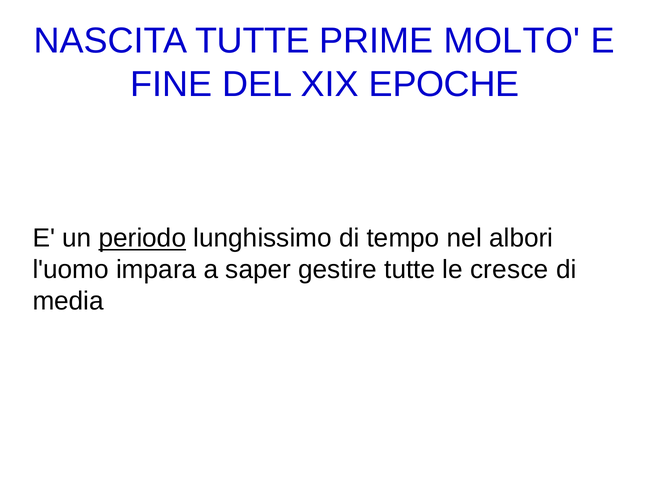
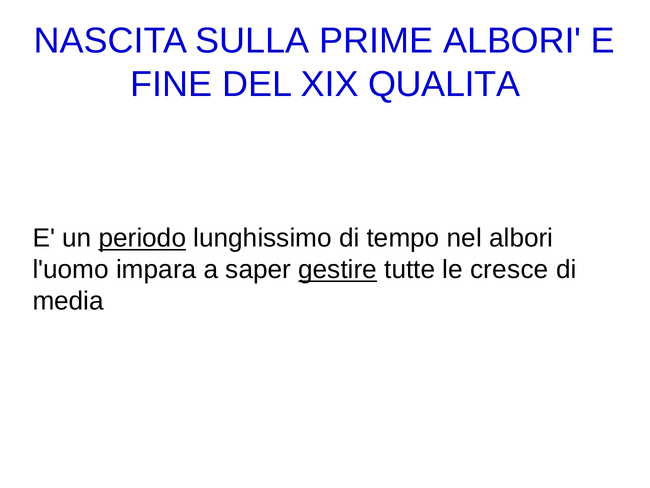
NASCITA TUTTE: TUTTE -> SULLA (252, 41)
PRIME MOLTO: MOLTO -> ALBORI (512, 41)
EPOCHE: EPOCHE -> QUALITA (444, 84)
gestire underline: none -> present (338, 269)
